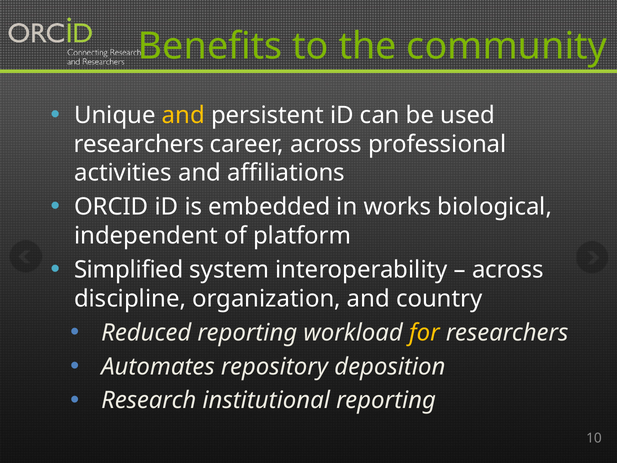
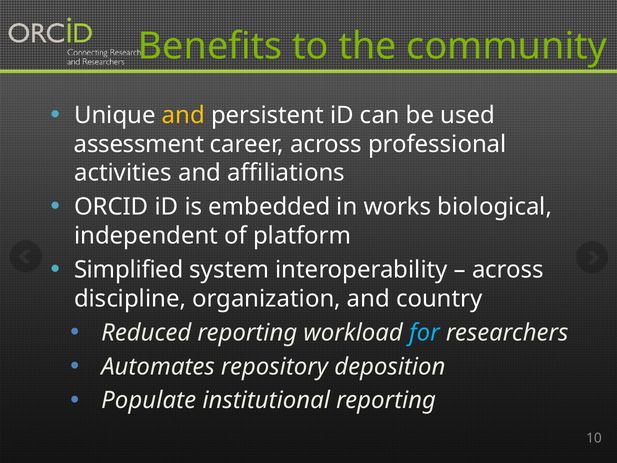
researchers: researchers -> assessment (139, 144)
for colour: yellow -> light blue (424, 332)
Research: Research -> Populate (149, 400)
